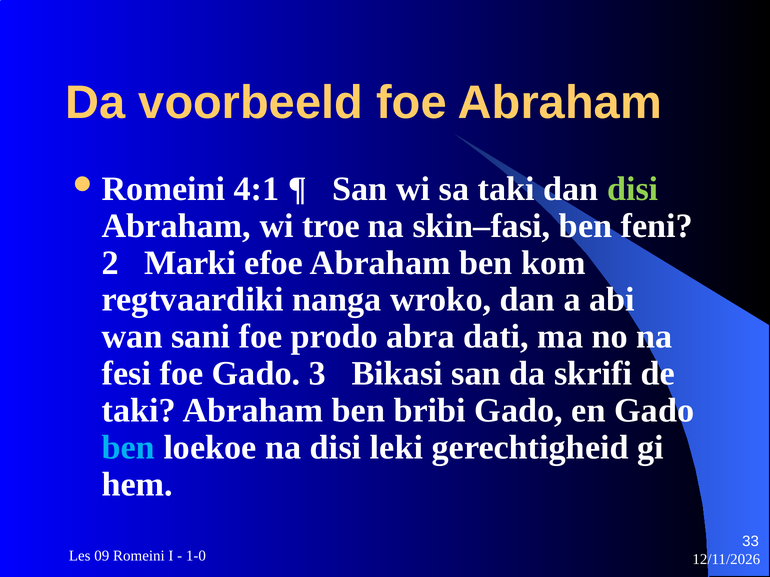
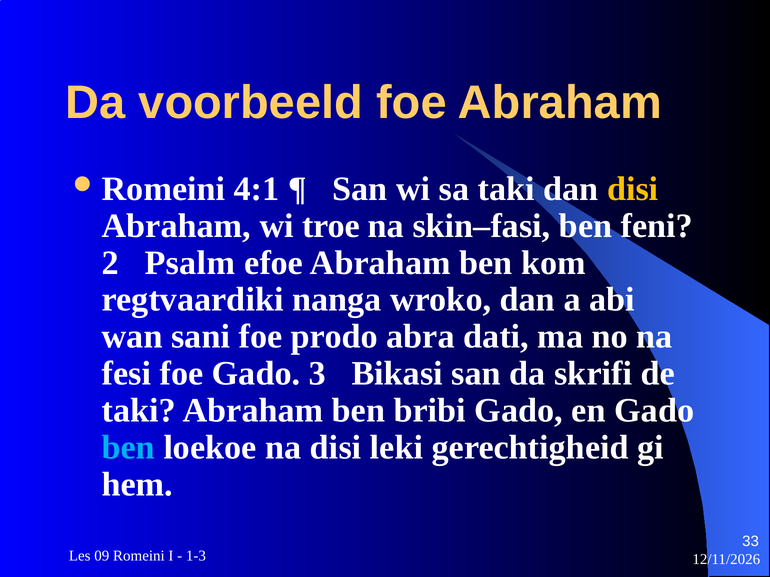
disi colour: light green -> yellow (633, 189)
Marki: Marki -> Psalm (190, 263)
1-0: 1-0 -> 1-3 (196, 556)
